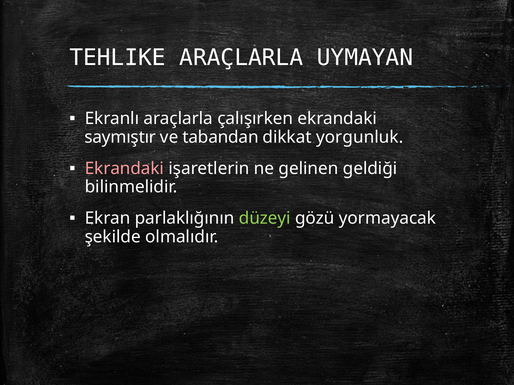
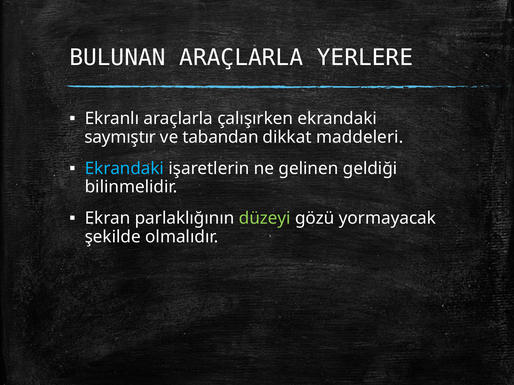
TEHLIKE: TEHLIKE -> BULUNAN (117, 58)
UYMAYAN: UYMAYAN -> YERLERE (365, 58)
yorgunluk: yorgunluk -> maddeleri (360, 137)
Ekrandaki colour: pink -> light blue (124, 169)
